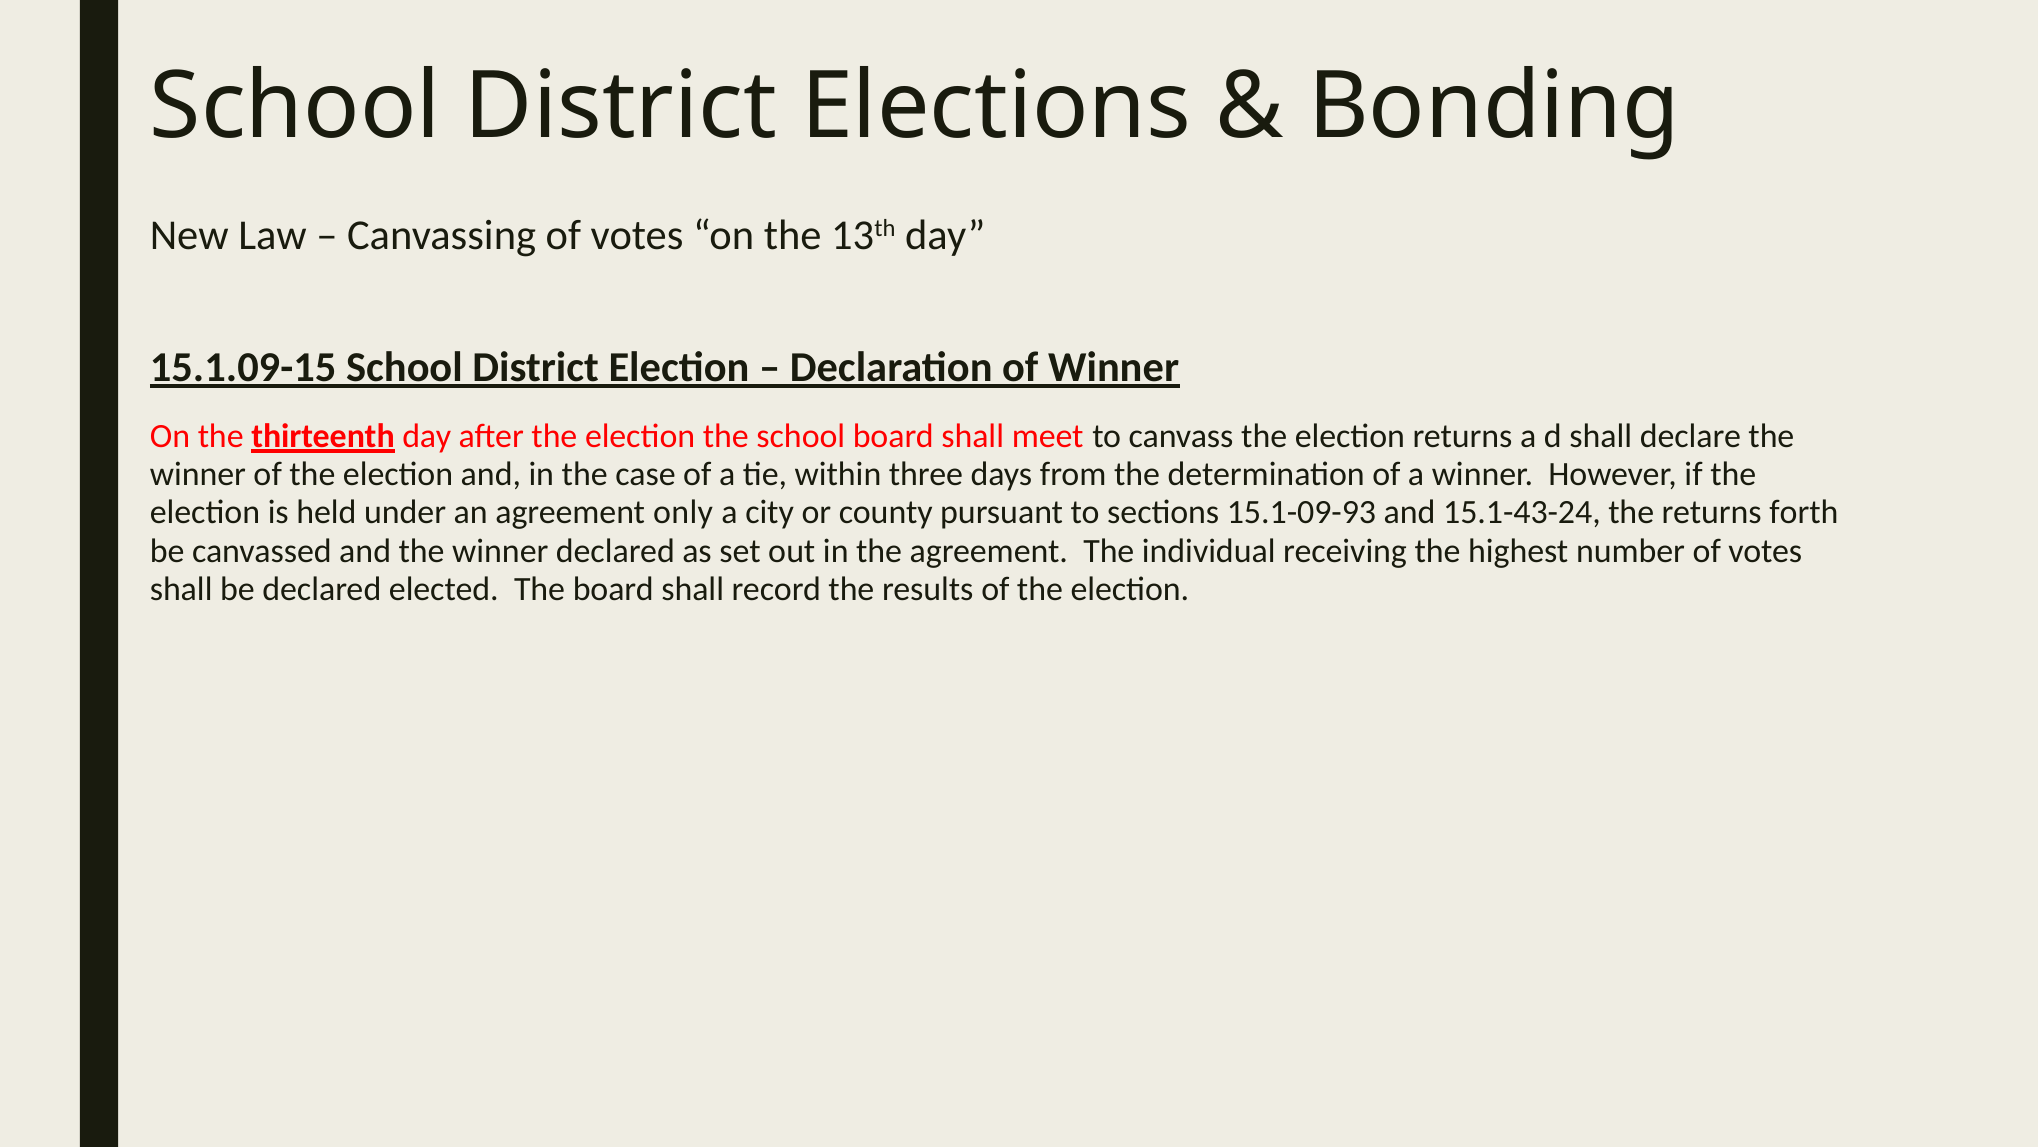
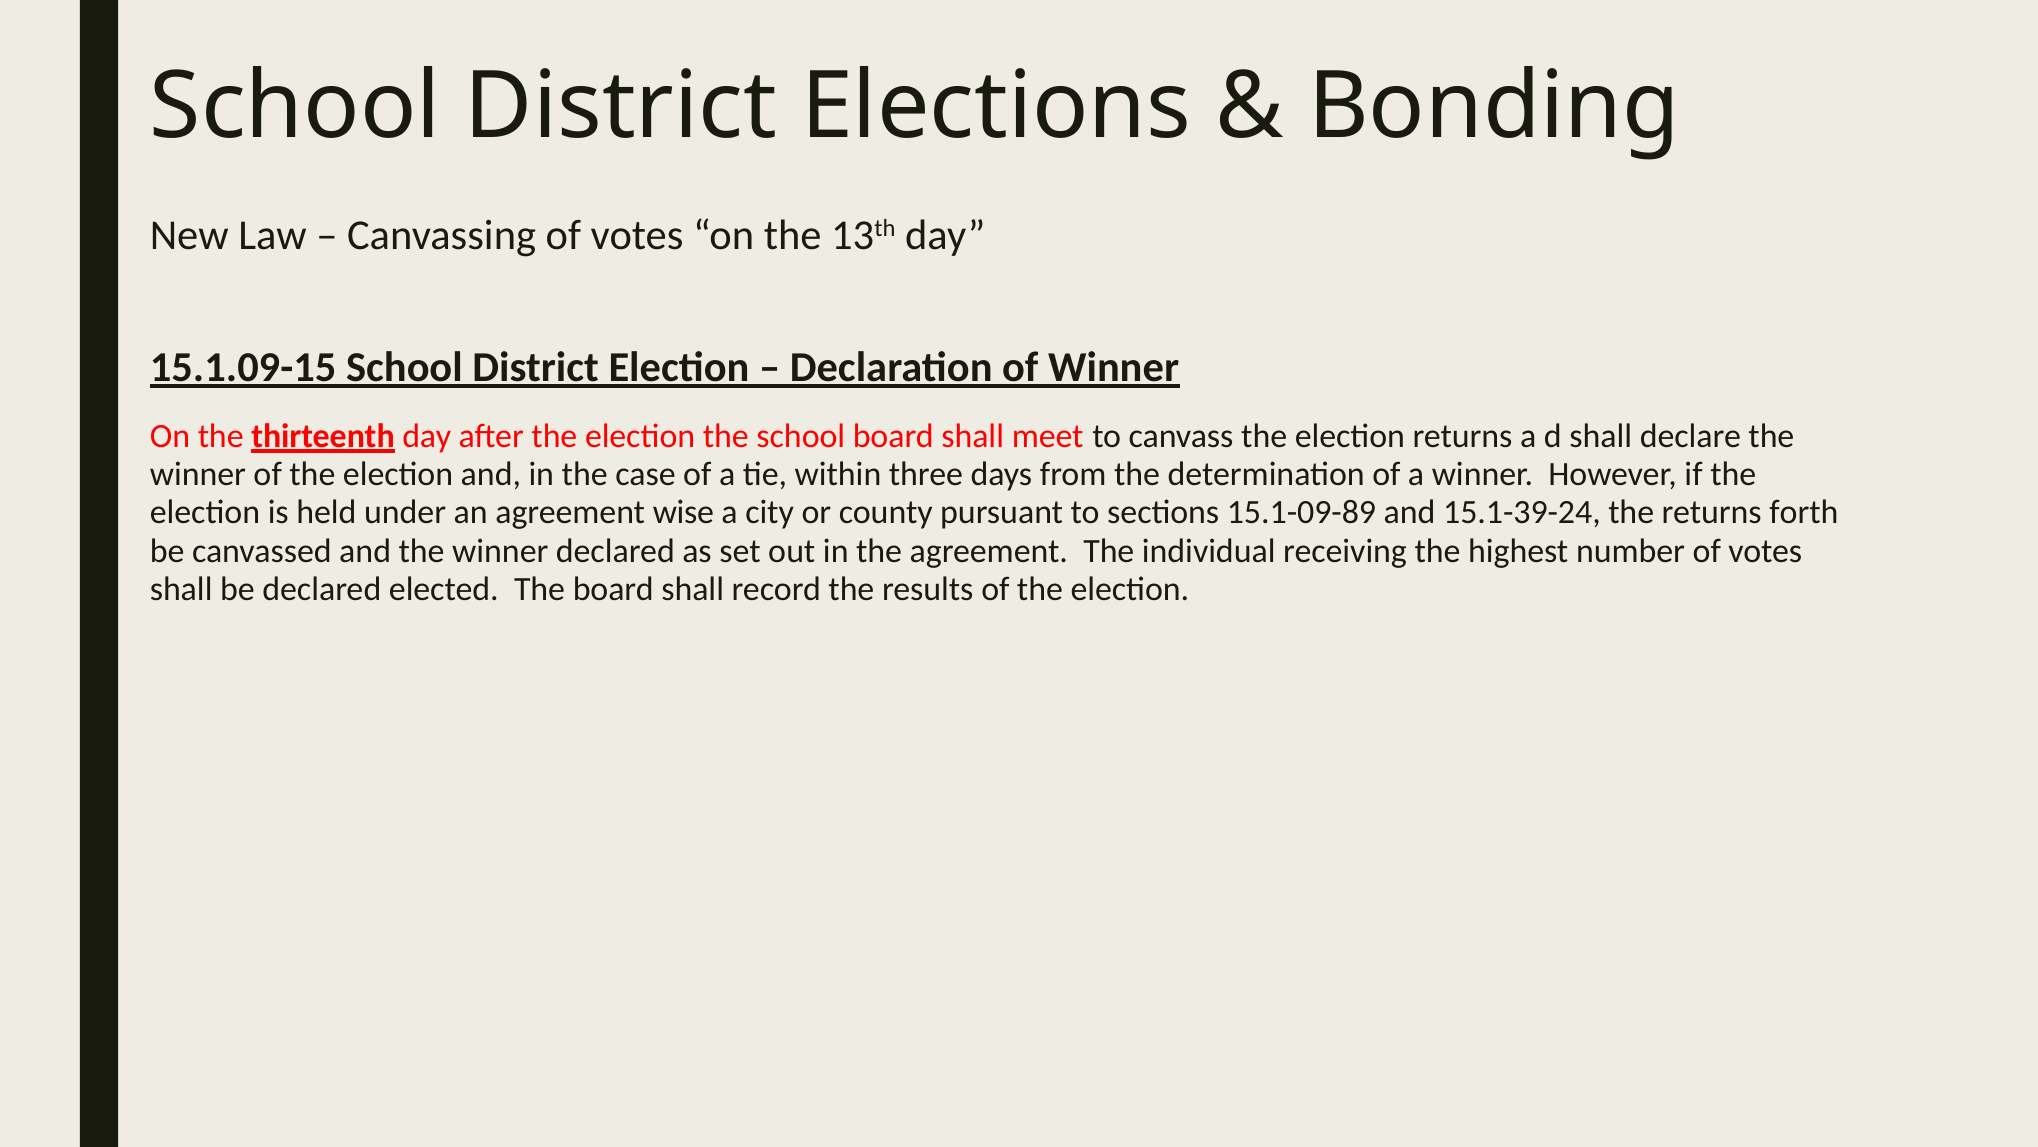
only: only -> wise (683, 512)
15.1-09-93: 15.1-09-93 -> 15.1-09-89 (1301, 512)
15.1-43-24: 15.1-43-24 -> 15.1-39-24 (1522, 512)
